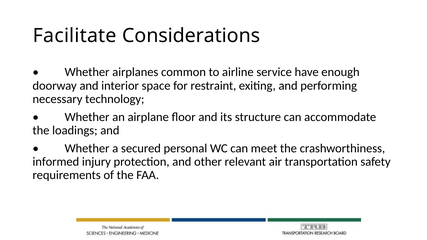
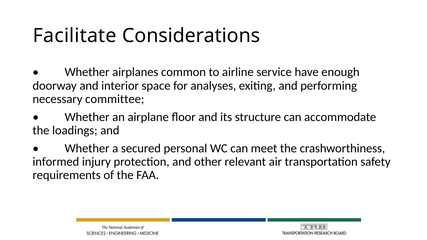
restraint: restraint -> analyses (213, 86)
technology: technology -> committee (115, 99)
